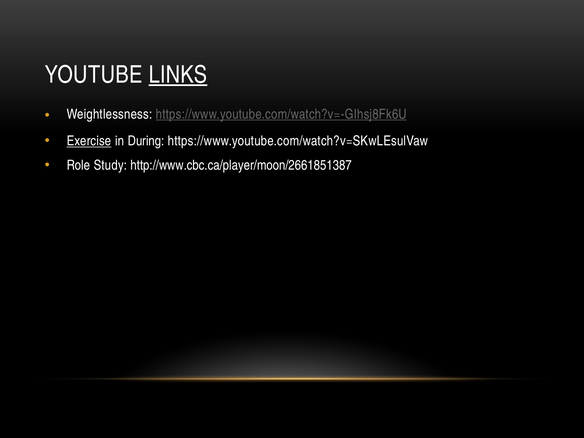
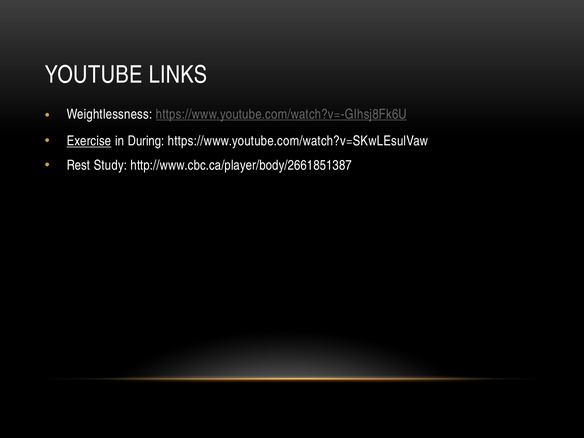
LINKS underline: present -> none (178, 75)
Role: Role -> Rest (78, 165)
http://www.cbc.ca/player/moon/2661851387: http://www.cbc.ca/player/moon/2661851387 -> http://www.cbc.ca/player/body/2661851387 (241, 165)
